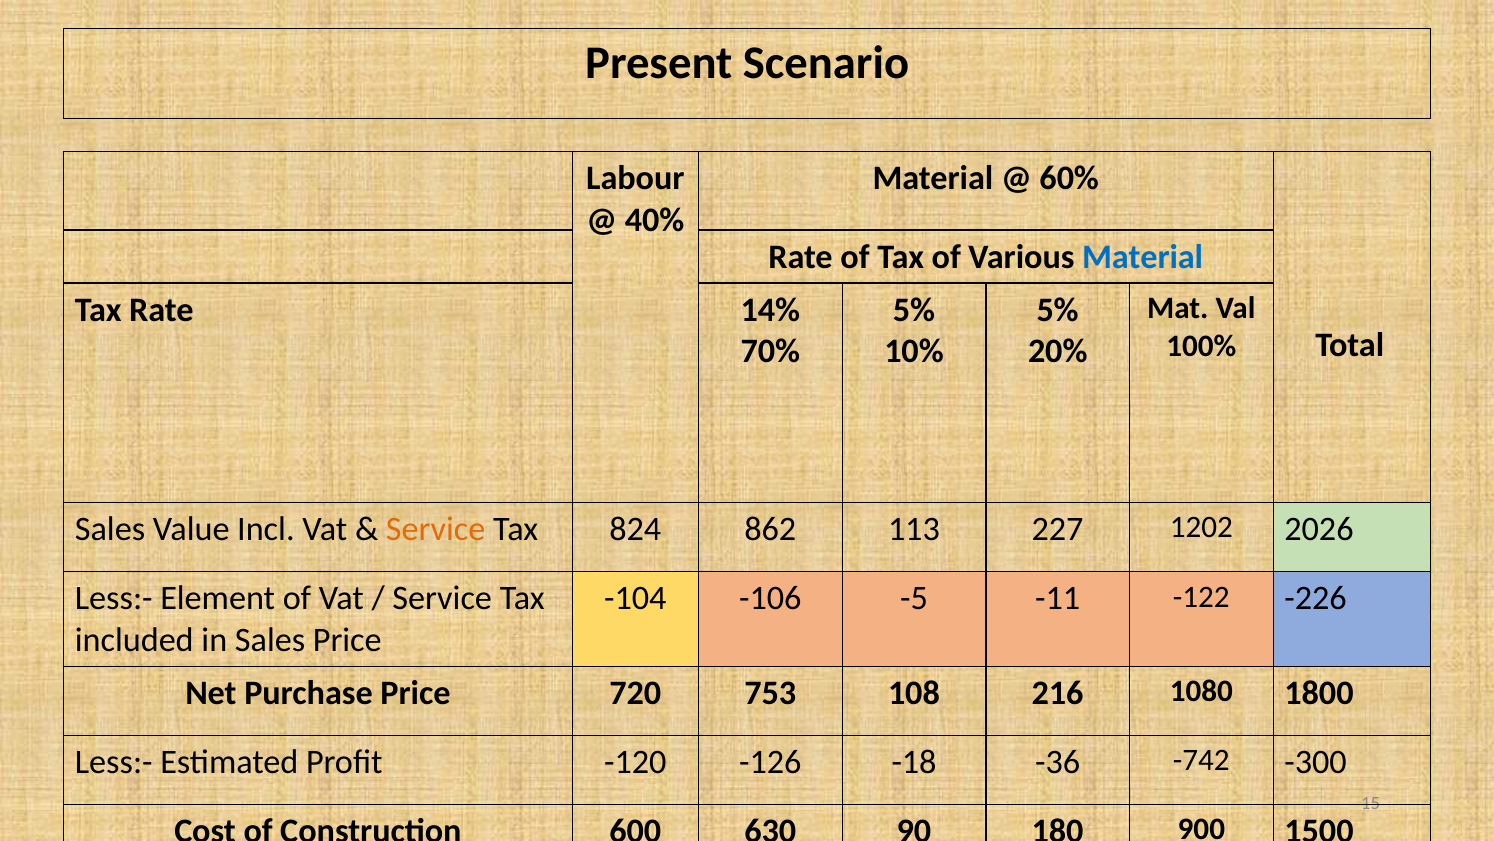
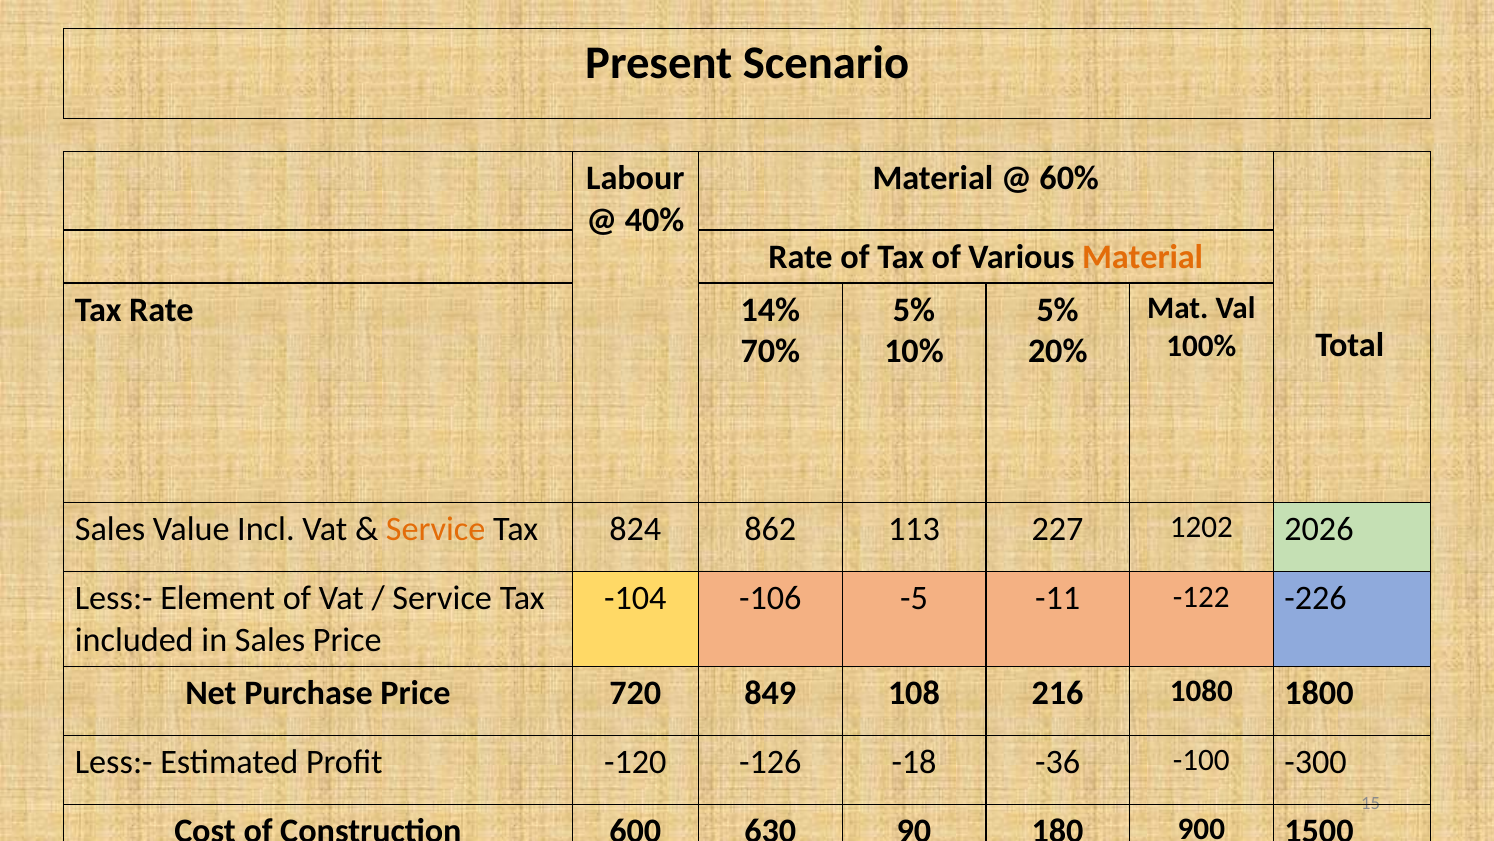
Material colour: blue -> orange (1143, 257)
753: 753 -> 849 (770, 693)
-742: -742 -> -100 (1201, 760)
